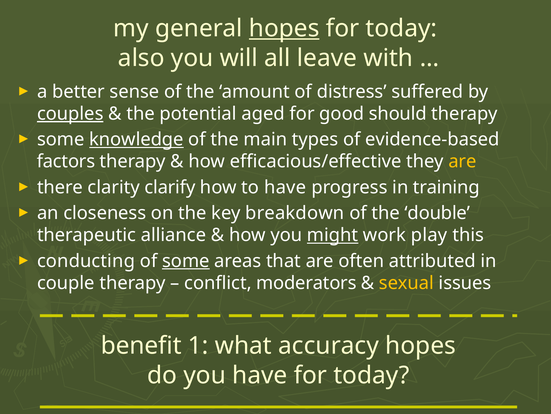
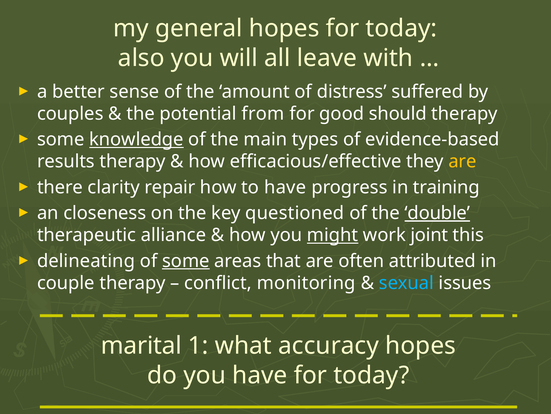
hopes underline: present -> none (284, 28)
couples underline: present -> none (70, 114)
aged: aged -> from (263, 114)
factors: factors -> results (66, 161)
clarify: clarify -> repair (170, 187)
breakdown: breakdown -> questioned (295, 213)
double underline: none -> present (437, 213)
play: play -> joint (429, 235)
conducting: conducting -> delineating (86, 260)
moderators: moderators -> monitoring (306, 282)
sexual colour: yellow -> light blue (406, 282)
benefit: benefit -> marital (141, 345)
